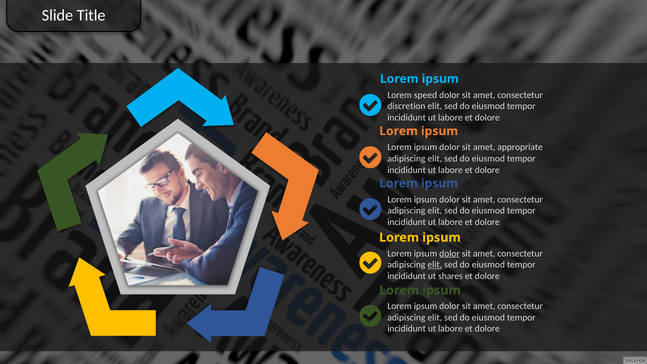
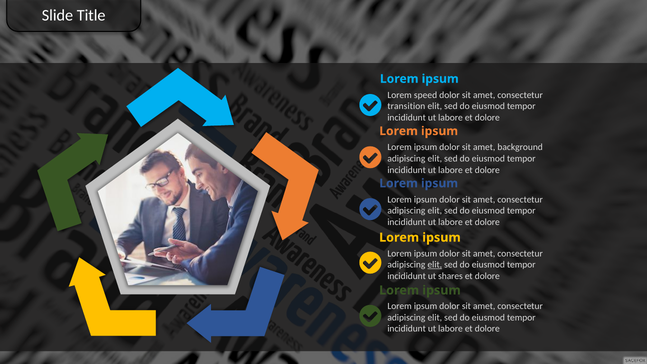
discretion: discretion -> transition (406, 106)
appropriate: appropriate -> background (520, 147)
dolor underline: present -> none (450, 253)
